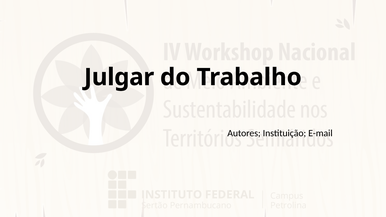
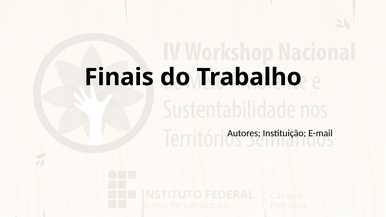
Julgar: Julgar -> Finais (119, 77)
